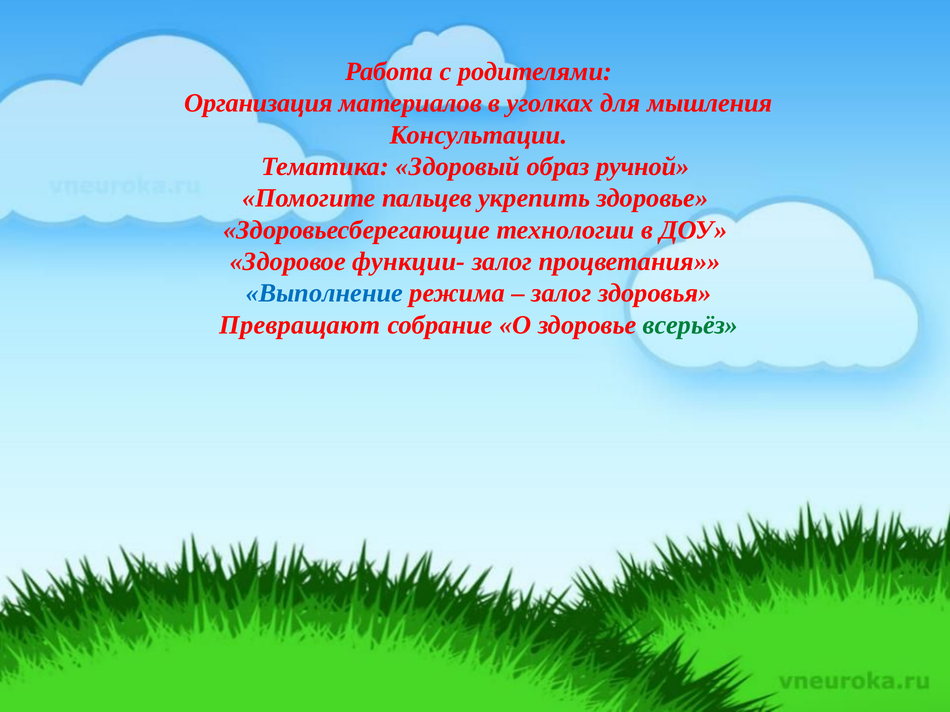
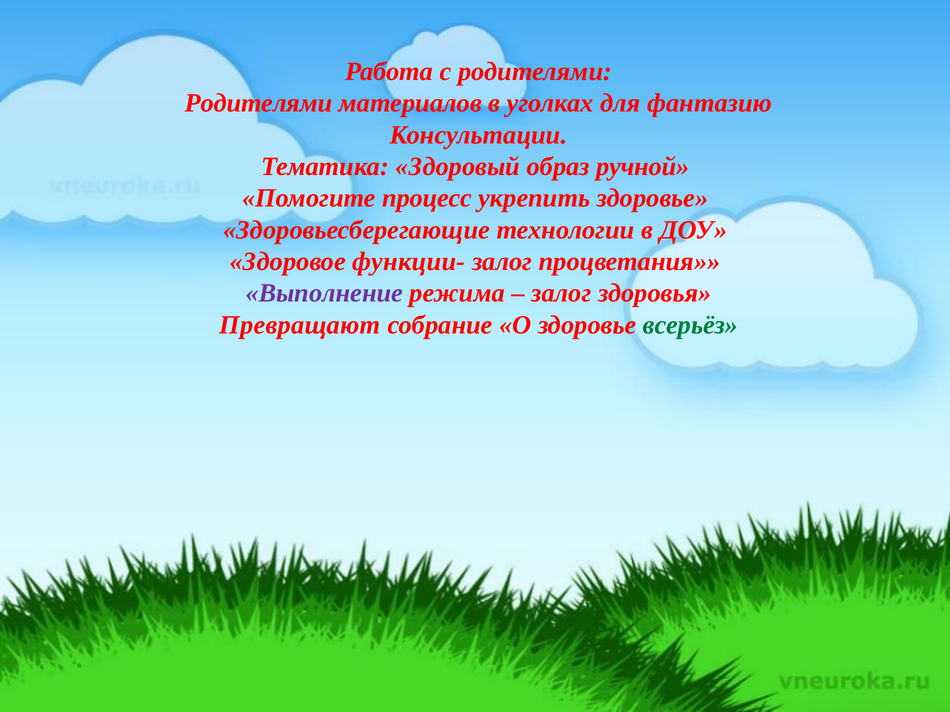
Организация: Организация -> Родителями (259, 103)
мышления: мышления -> фантазию (710, 103)
пальцев: пальцев -> процесс (427, 198)
Выполнение colour: blue -> purple (324, 293)
